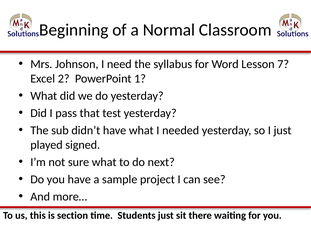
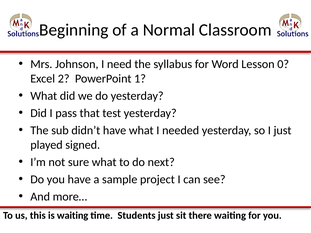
7: 7 -> 0 (283, 64)
is section: section -> waiting (73, 216)
